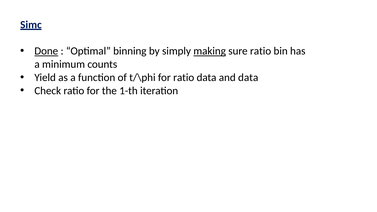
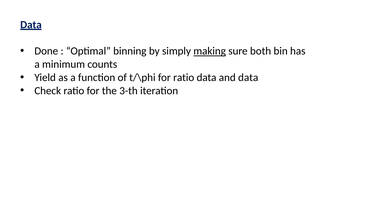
Simc: Simc -> Data (31, 25)
Done underline: present -> none (46, 51)
sure ratio: ratio -> both (261, 51)
1-th: 1-th -> 3-th (129, 91)
